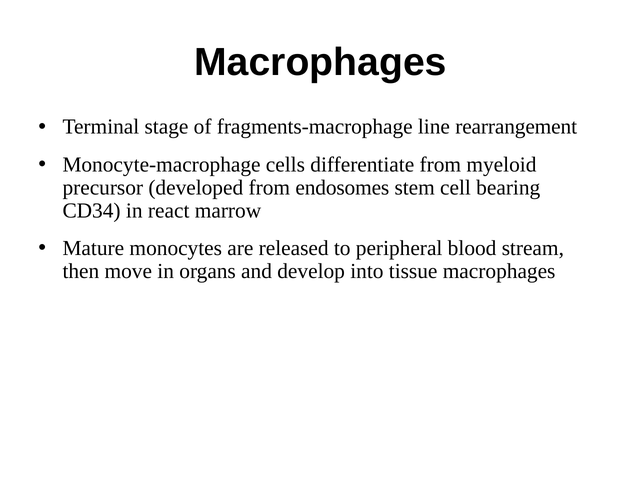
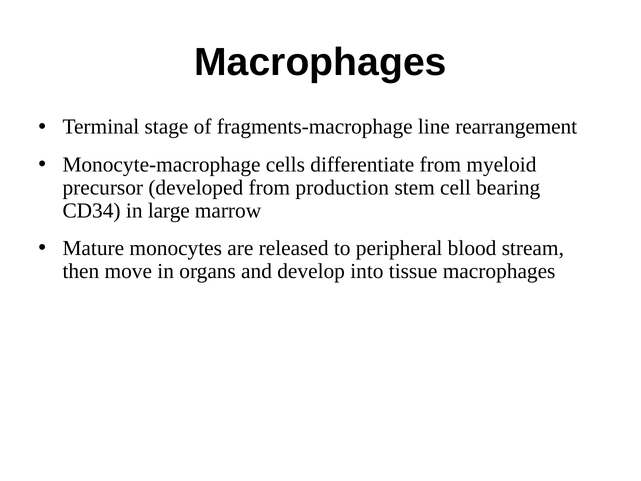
endosomes: endosomes -> production (342, 187)
react: react -> large (169, 211)
